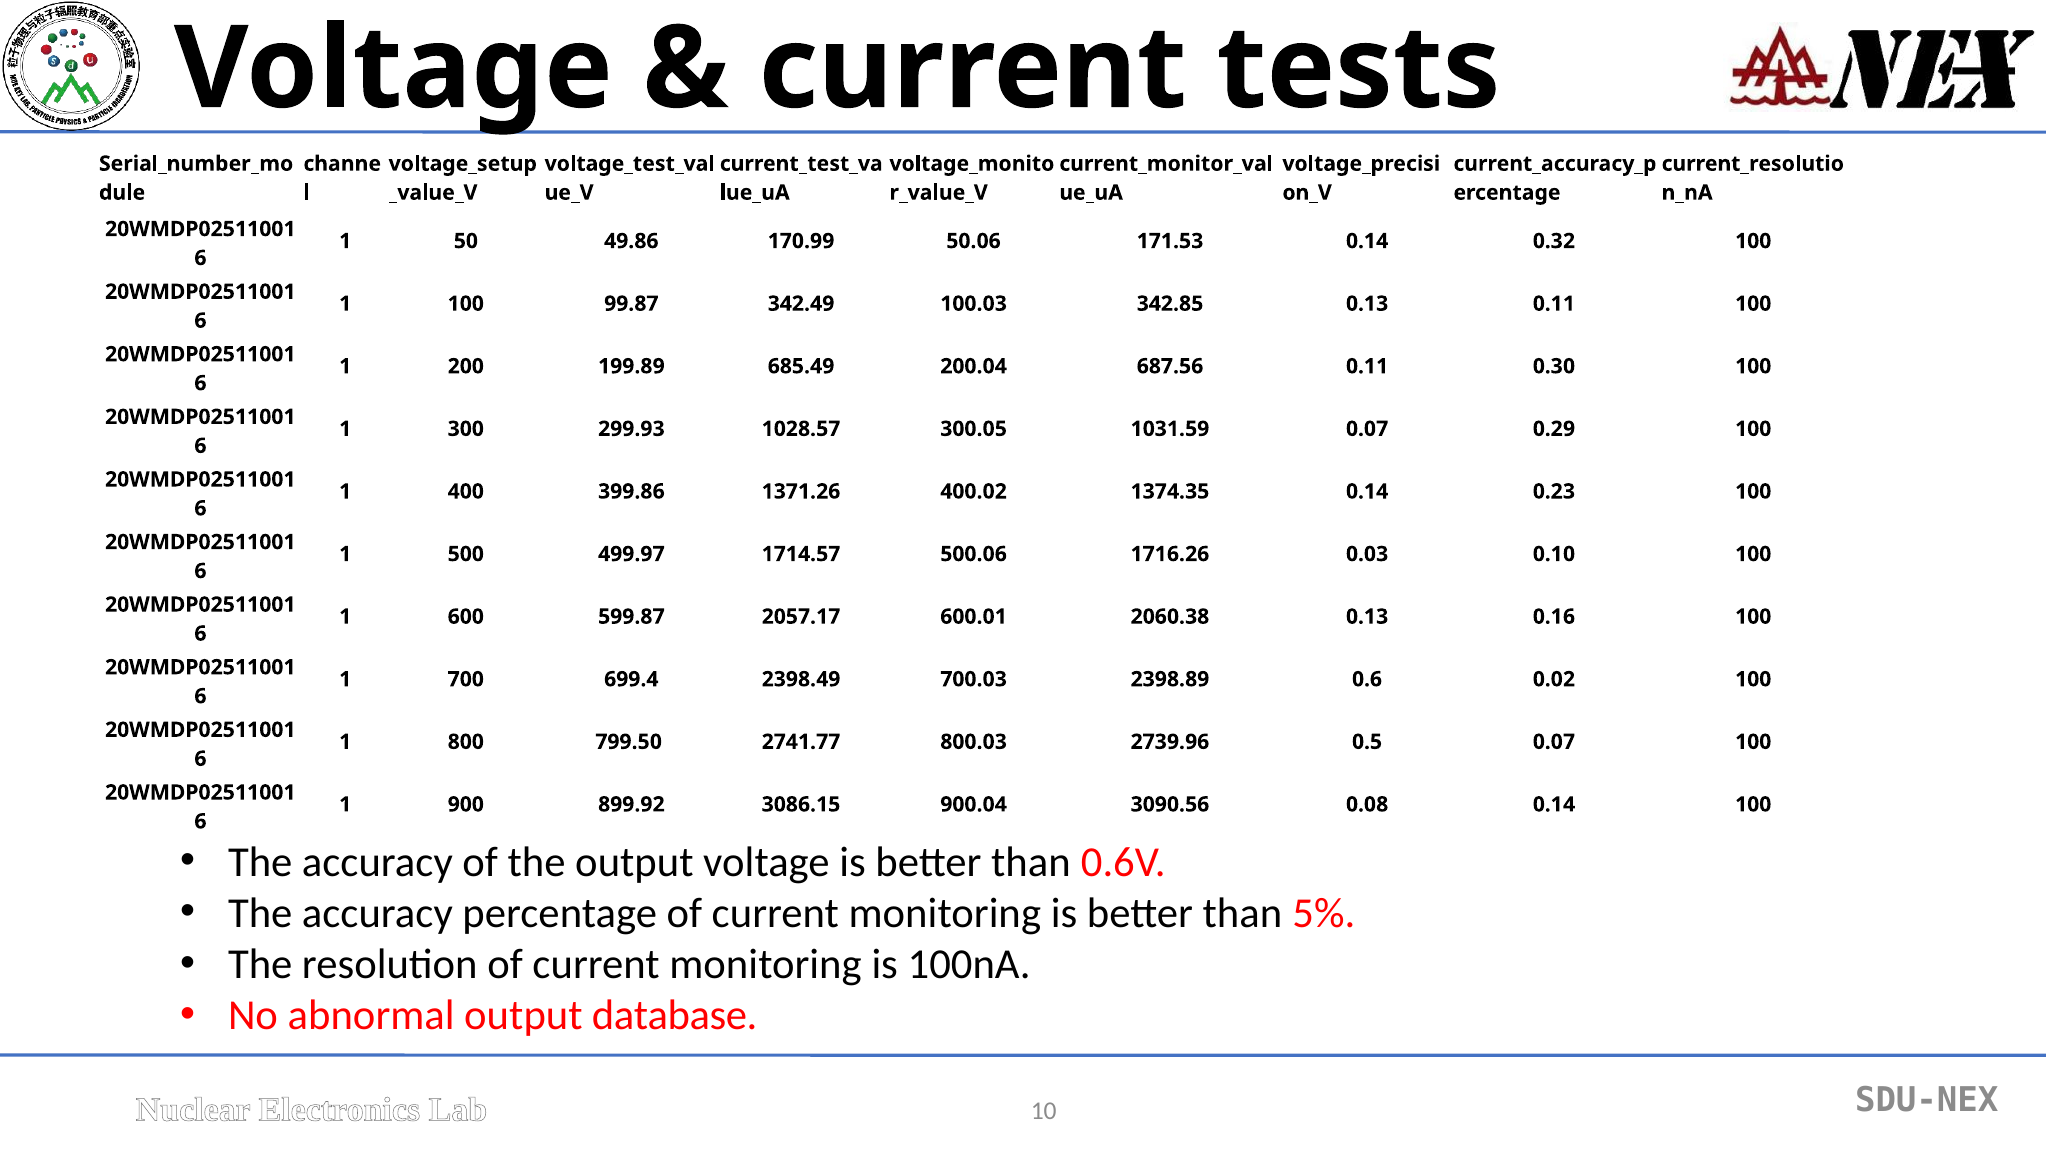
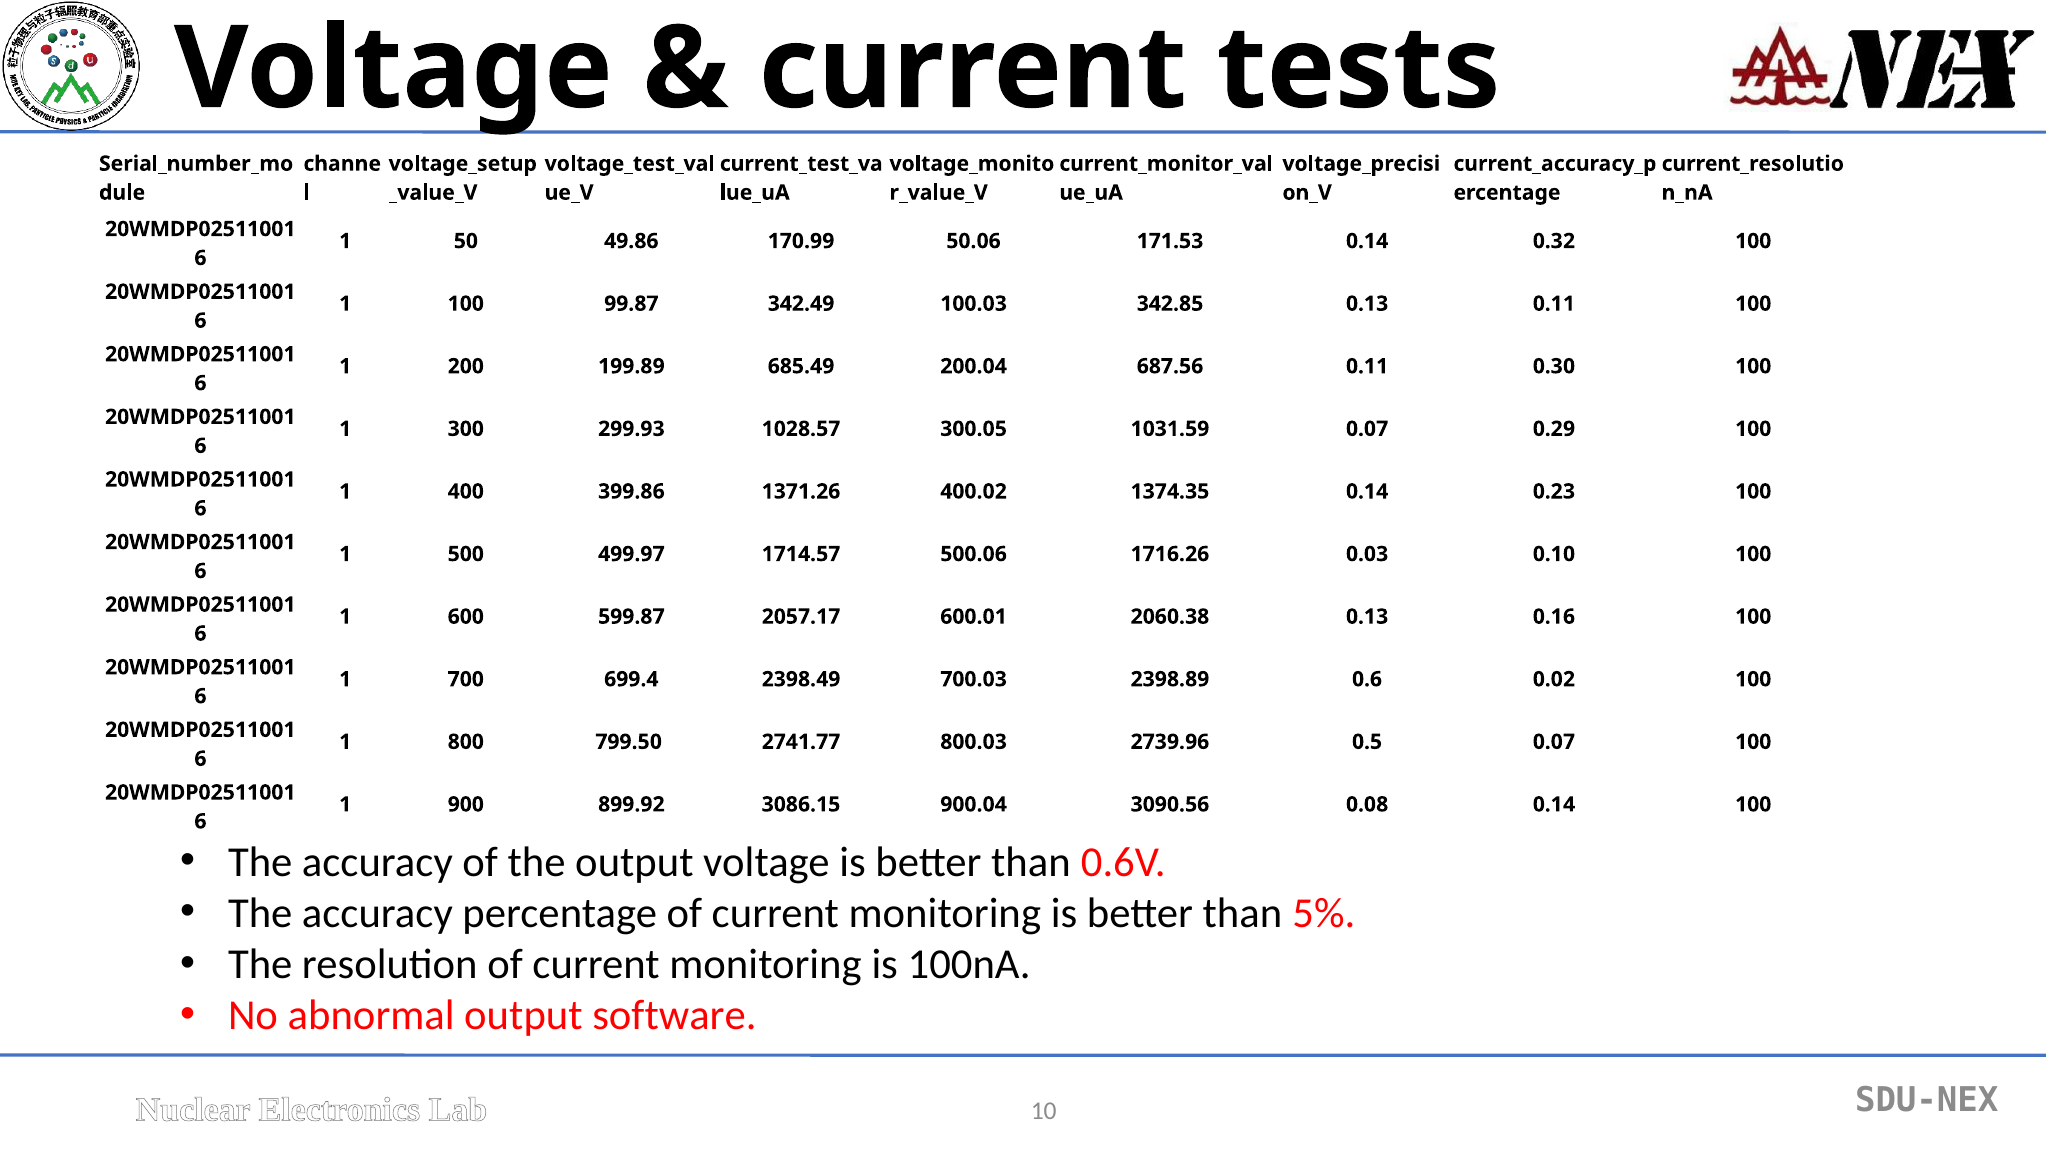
database: database -> software (674, 1015)
